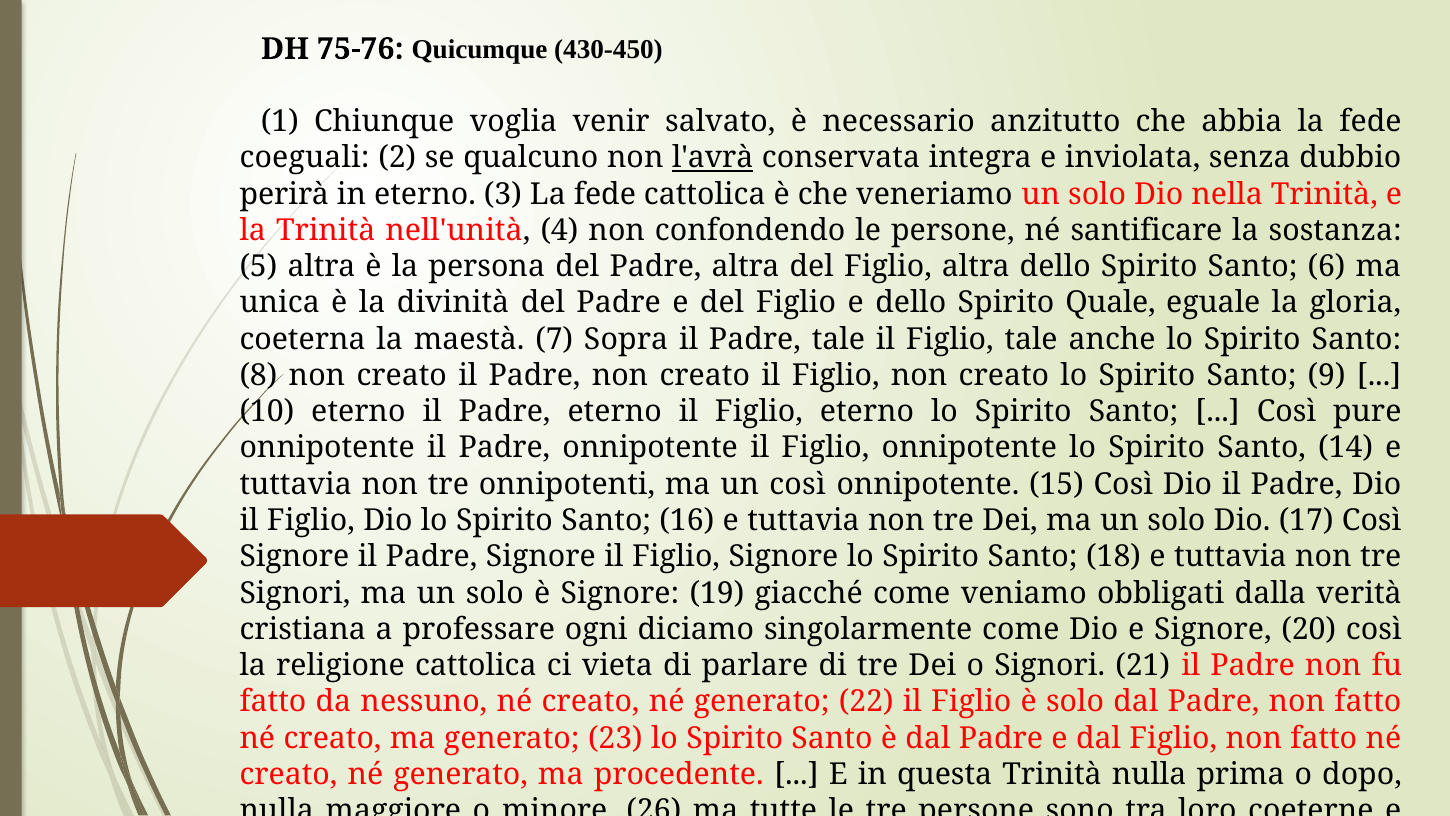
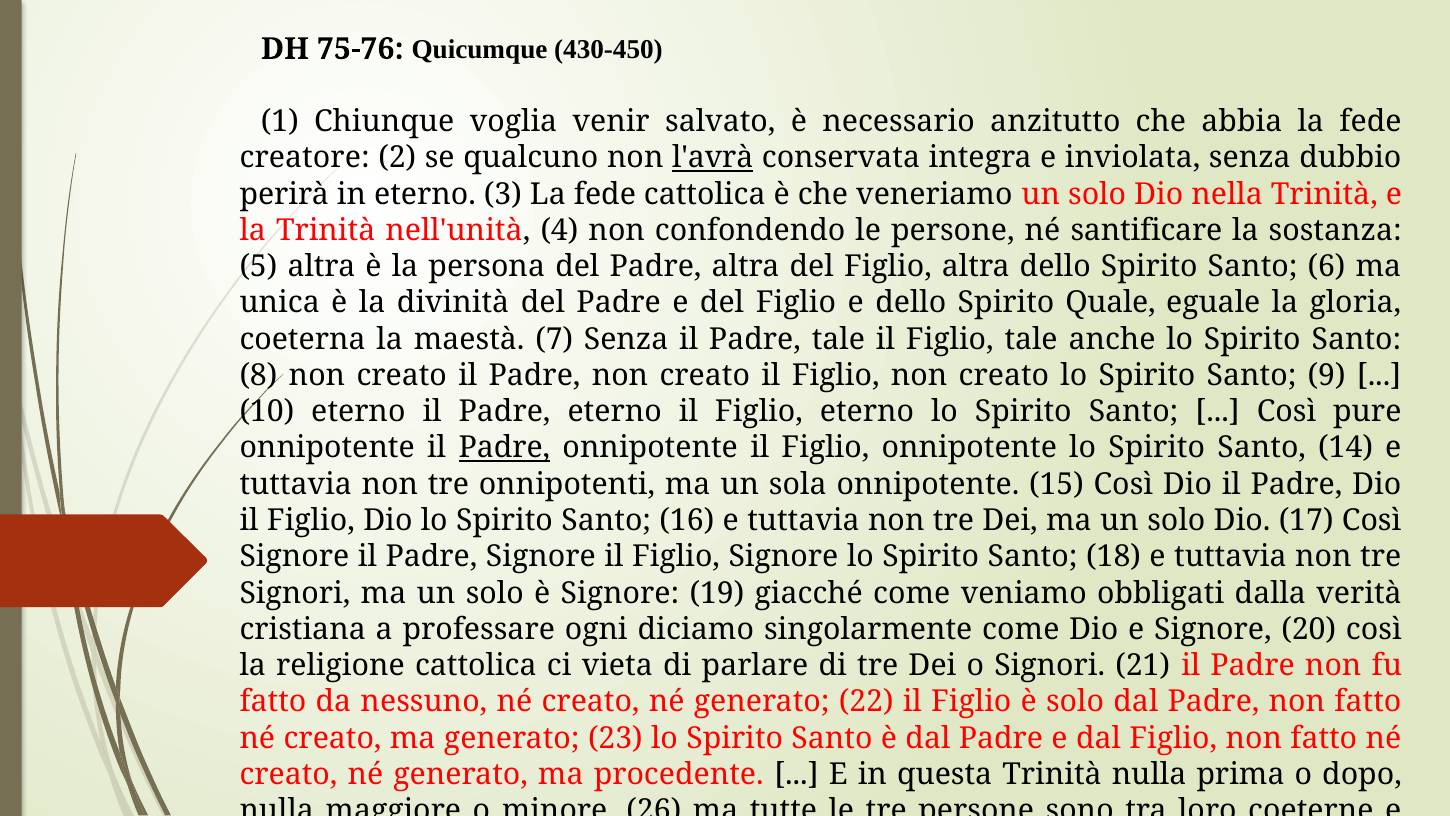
coeguali: coeguali -> creatore (305, 158)
7 Sopra: Sopra -> Senza (626, 339)
Padre underline: none -> present (504, 448)
un così: così -> sola (798, 484)
